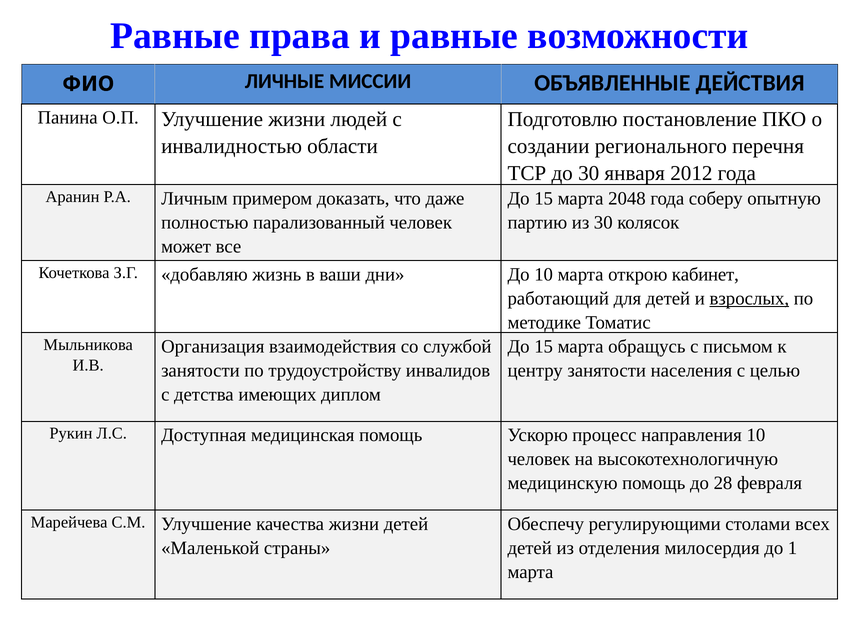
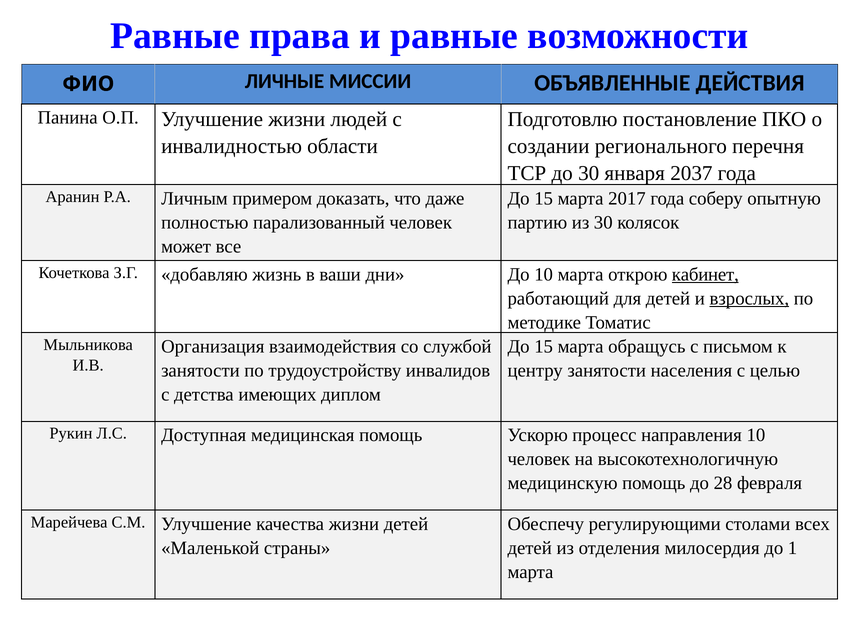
2012: 2012 -> 2037 (691, 173)
2048: 2048 -> 2017 (627, 199)
кабинет underline: none -> present (705, 275)
